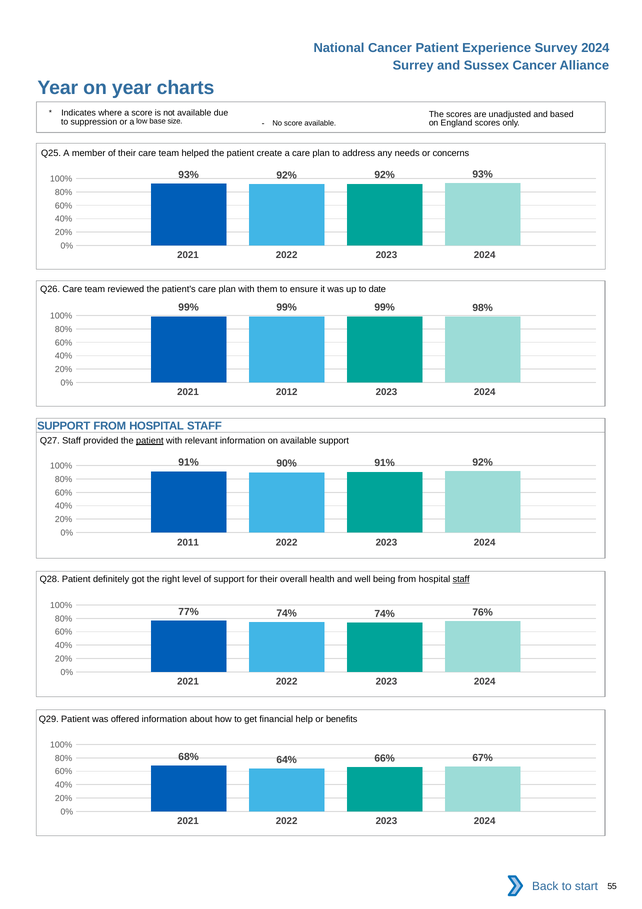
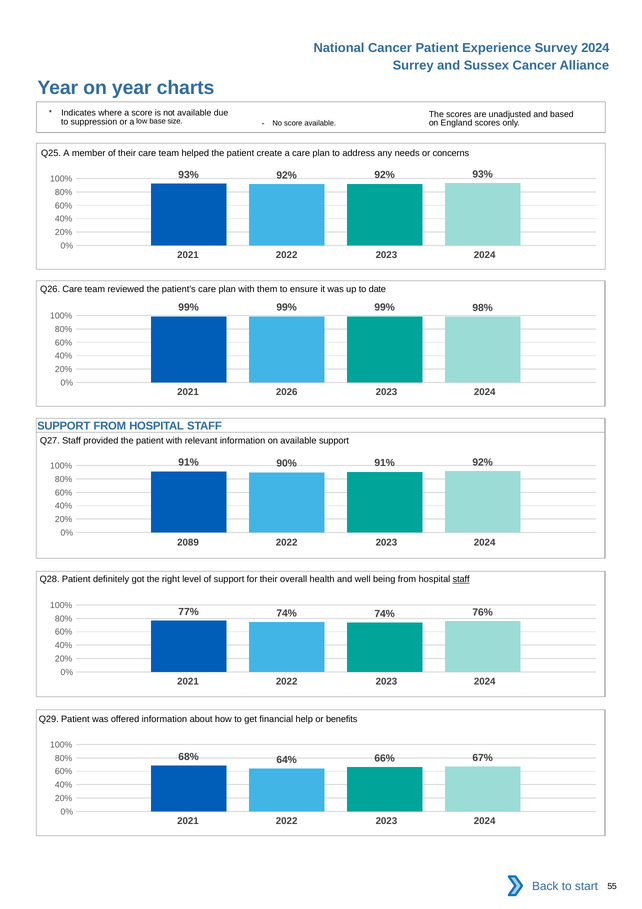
2012: 2012 -> 2026 (287, 392)
patient underline: present -> none (150, 440)
2011: 2011 -> 2089 (188, 542)
